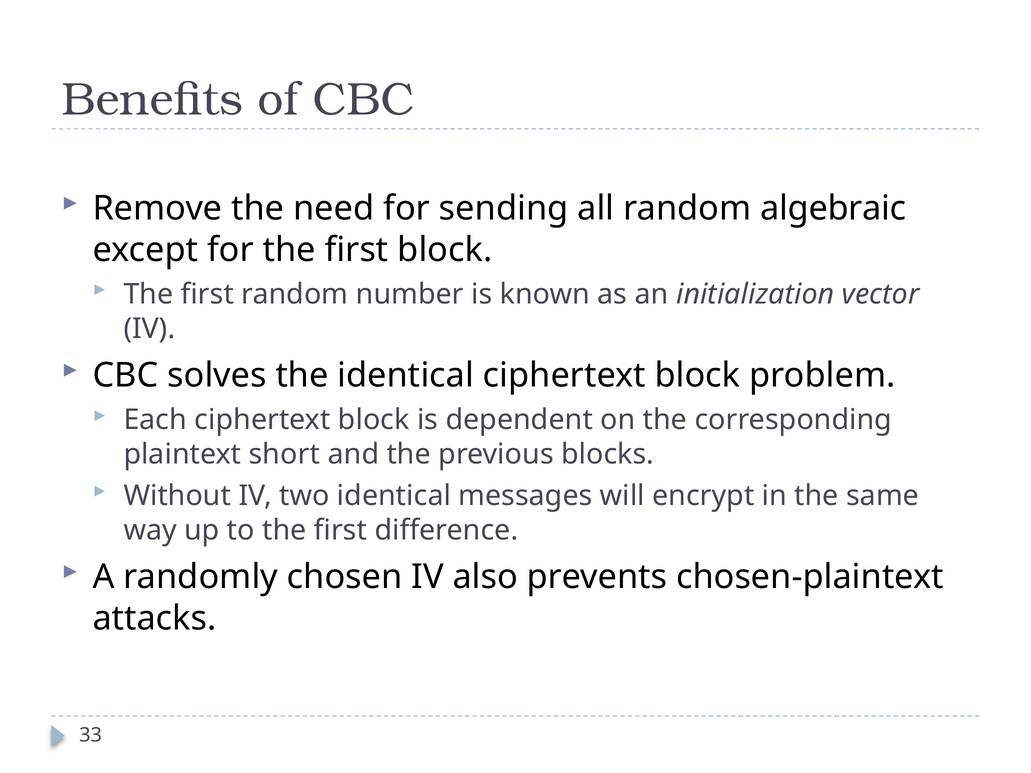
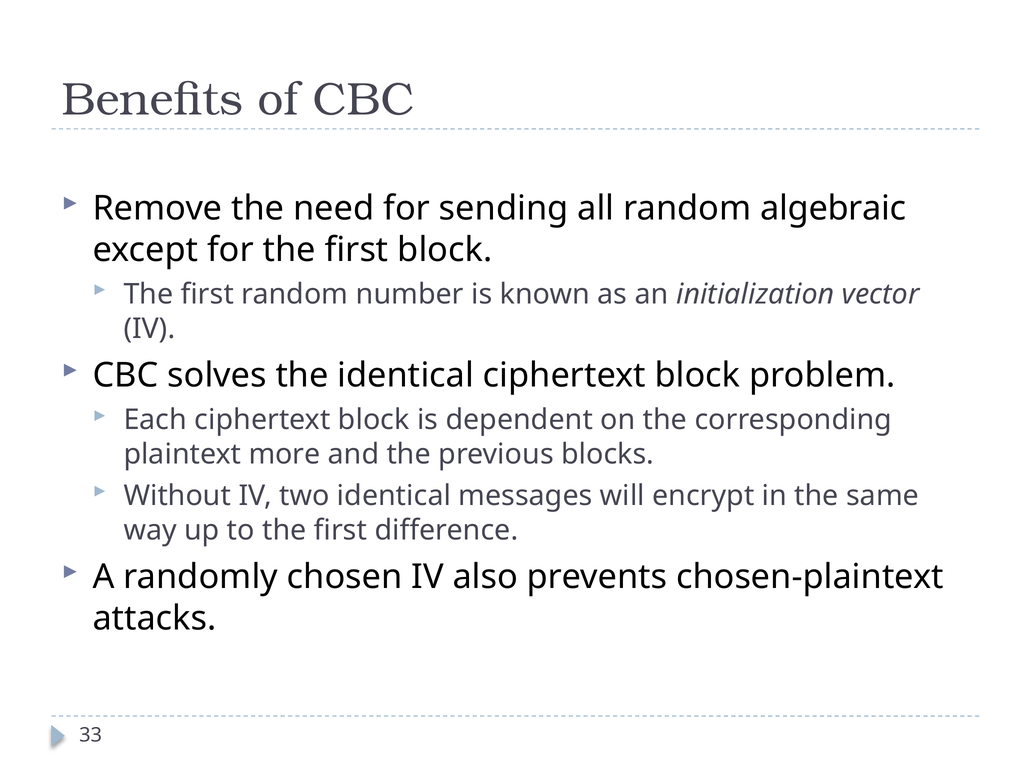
short: short -> more (284, 454)
